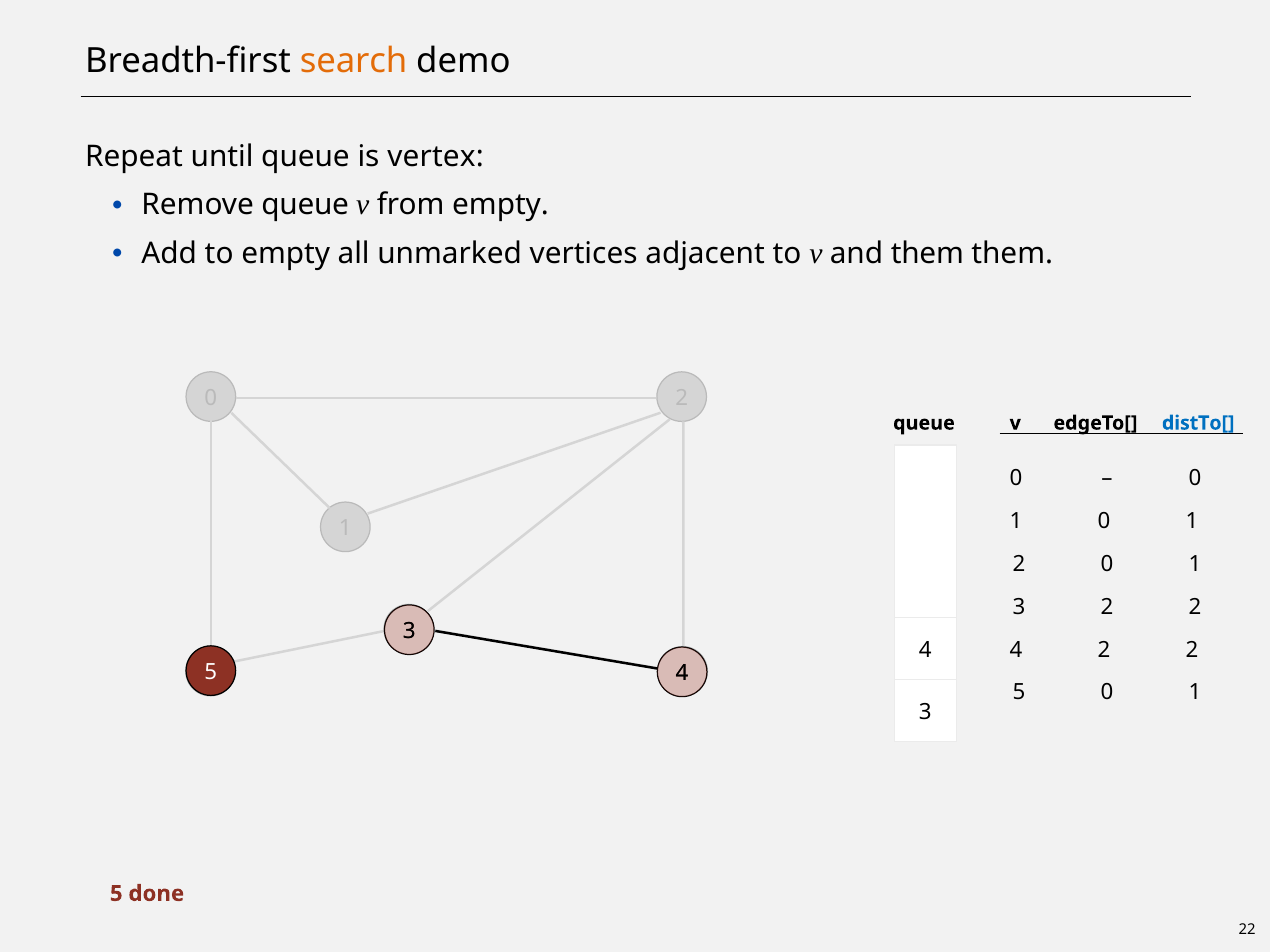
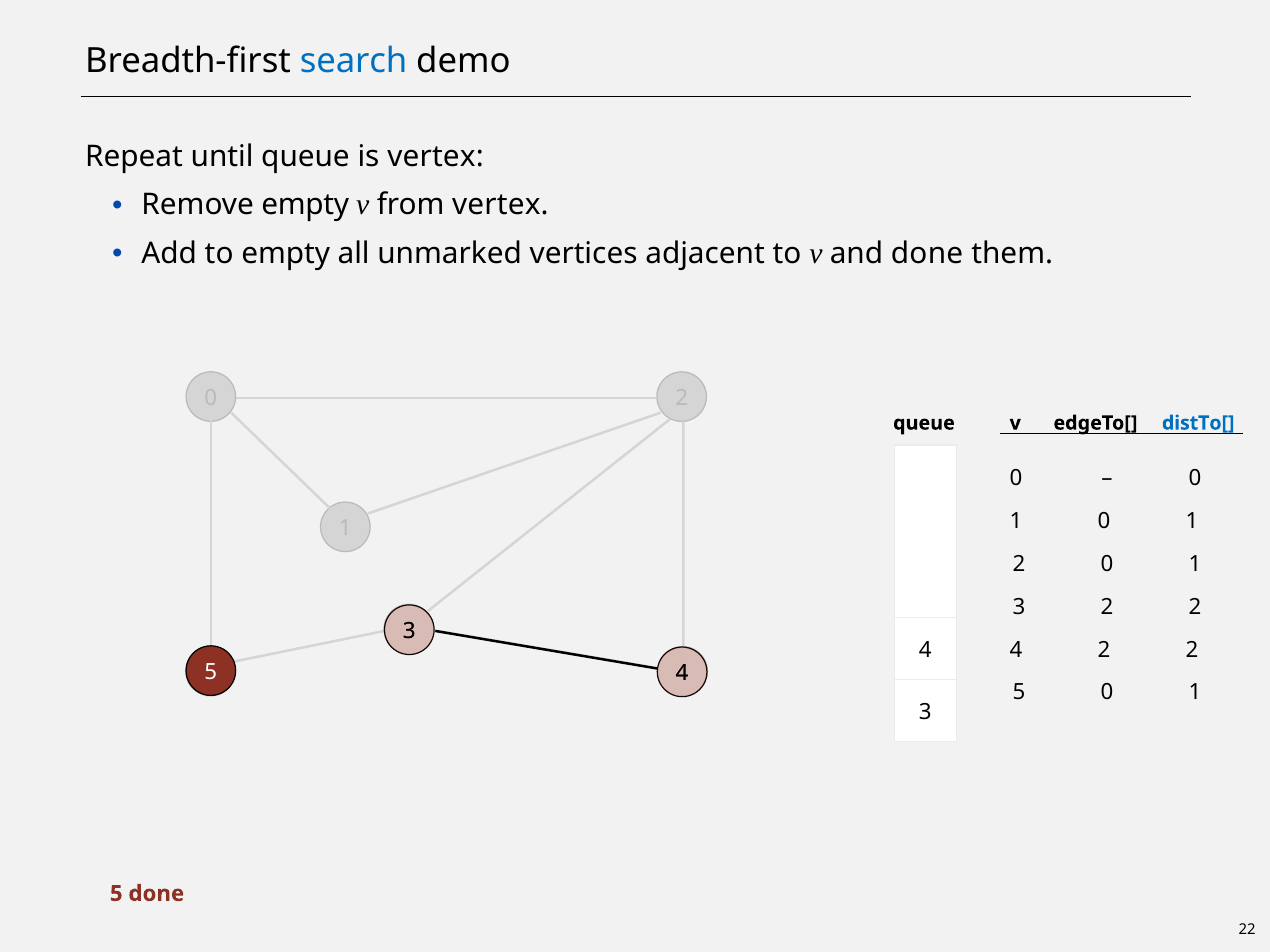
search colour: orange -> blue (354, 61)
Remove queue: queue -> empty (305, 205)
from empty: empty -> vertex (500, 205)
and them: them -> done (927, 253)
